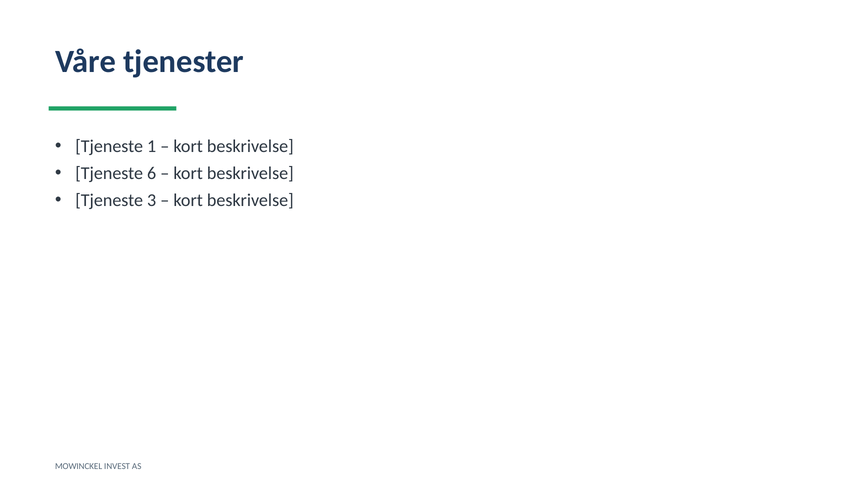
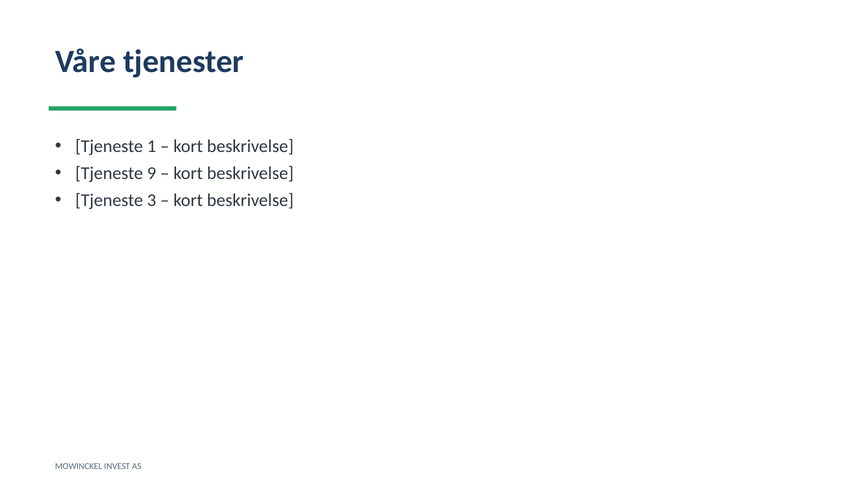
6: 6 -> 9 (152, 174)
